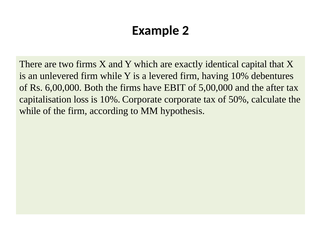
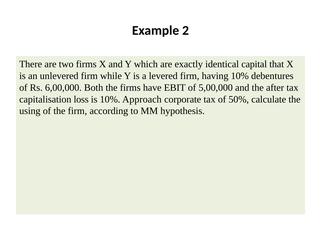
10% Corporate: Corporate -> Approach (142, 100)
while: while -> using (30, 111)
